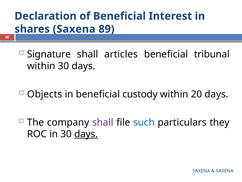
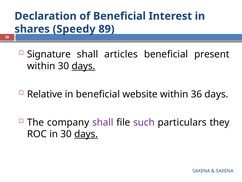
shares Saxena: Saxena -> Speedy (74, 29)
tribunal: tribunal -> present (212, 54)
days underline: none -> present (83, 66)
Objects: Objects -> Relative (45, 94)
custody: custody -> website (140, 94)
within 20: 20 -> 36 (196, 94)
such colour: blue -> purple (144, 122)
